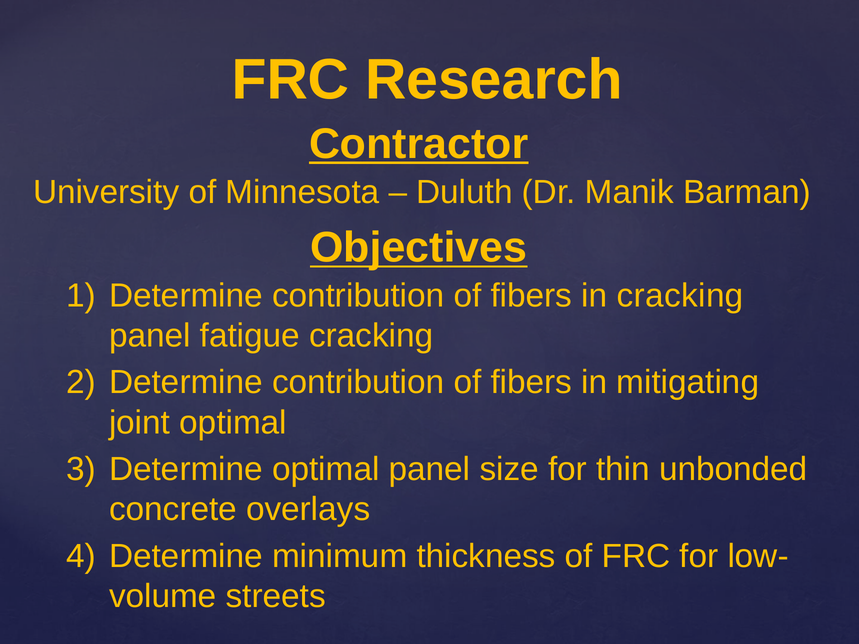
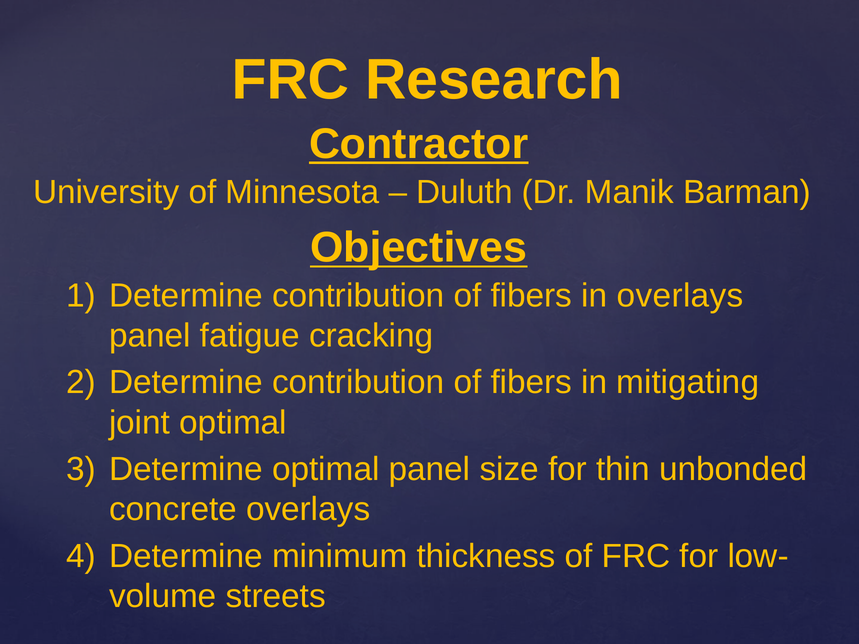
in cracking: cracking -> overlays (680, 296)
